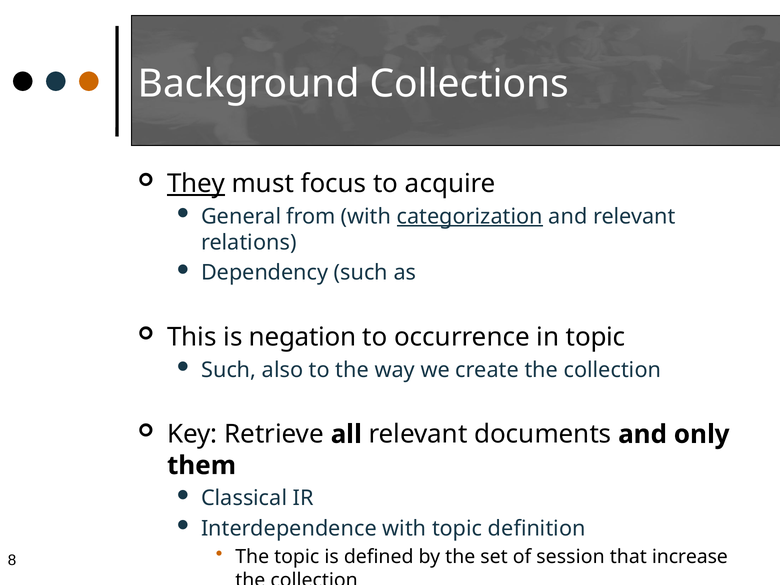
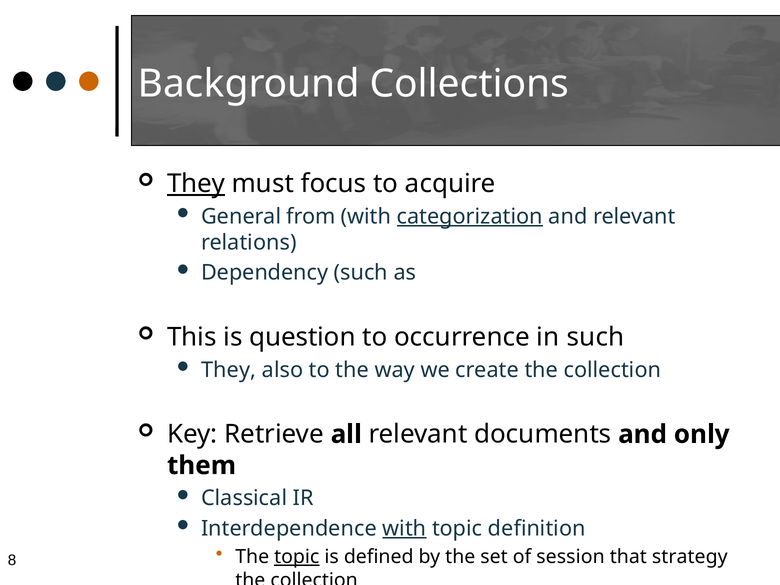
negation: negation -> question (302, 337)
in topic: topic -> such (595, 337)
Such: Such -> They (229, 370)
with underline: none -> present (404, 528)
topic underline: none -> present (297, 557)
increase: increase -> strategy (690, 557)
